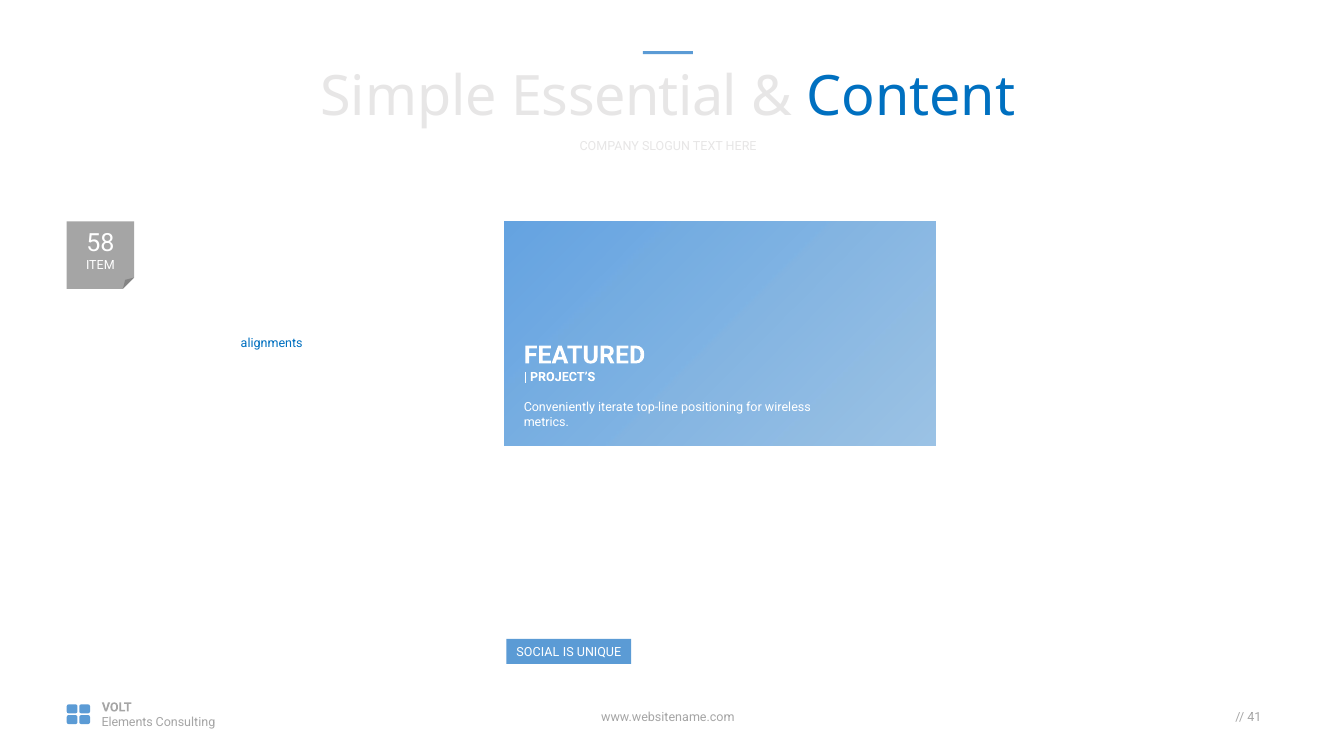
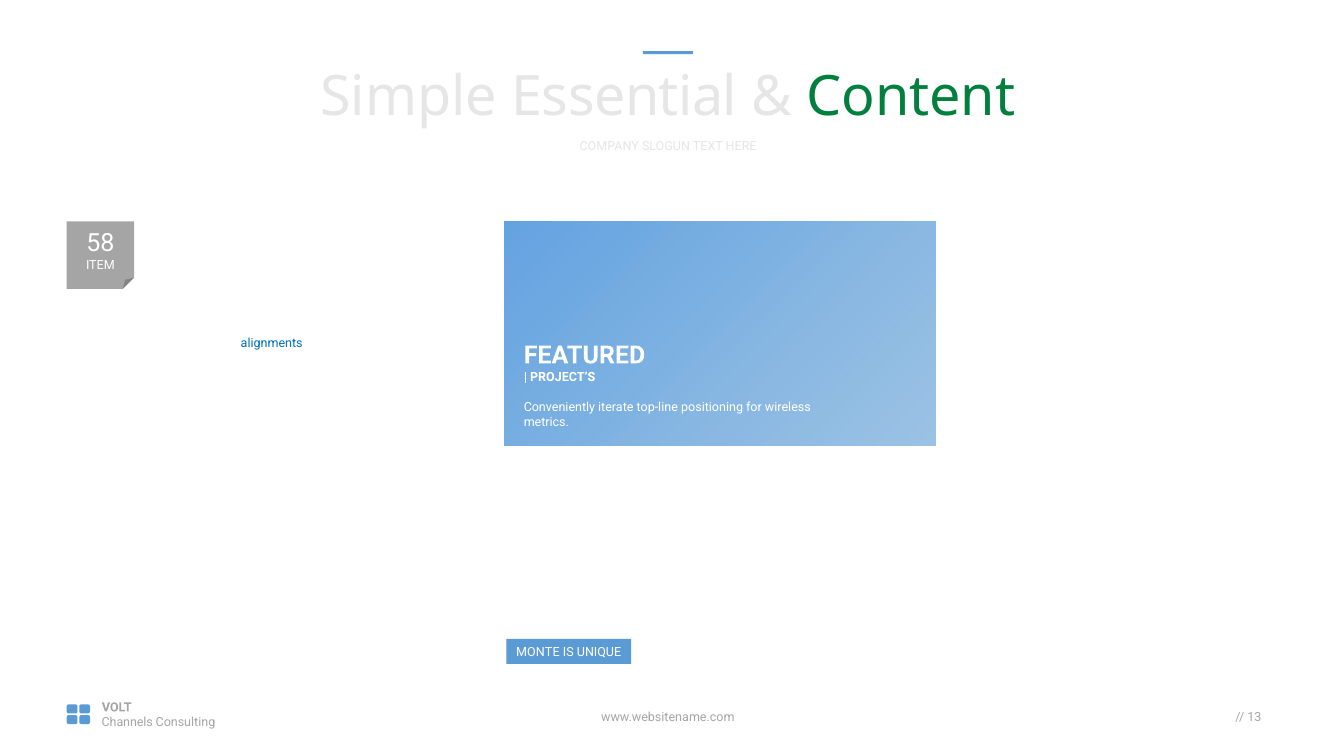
Content colour: blue -> green (911, 97)
SOCIAL: SOCIAL -> MONTE (538, 652)
Elements: Elements -> Channels (127, 722)
41: 41 -> 13 (1254, 717)
